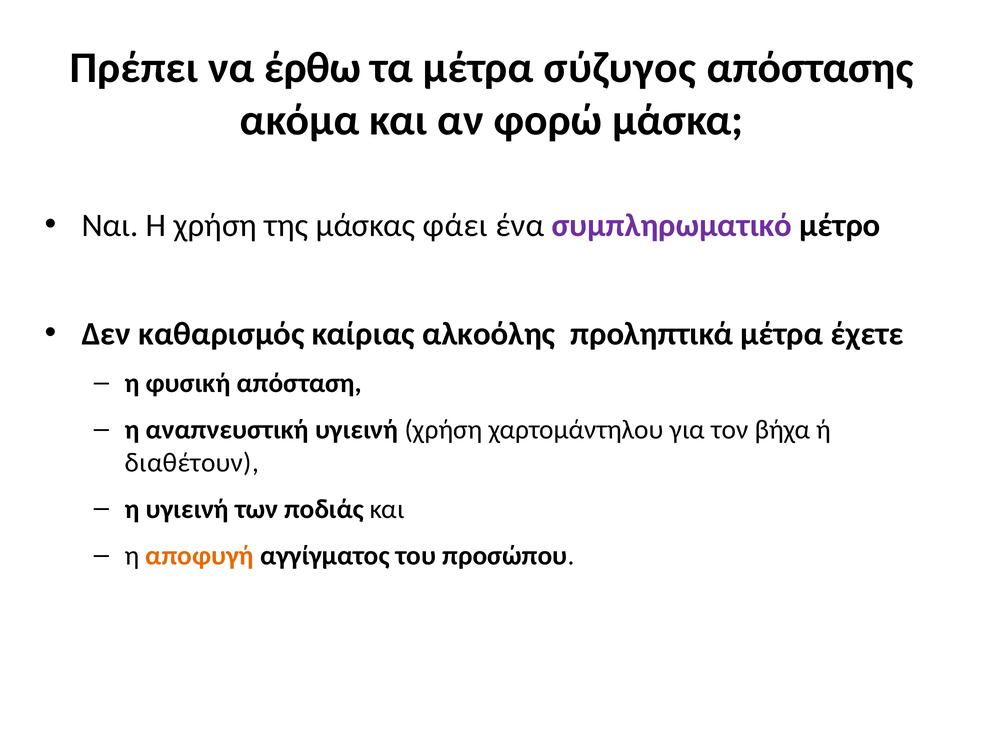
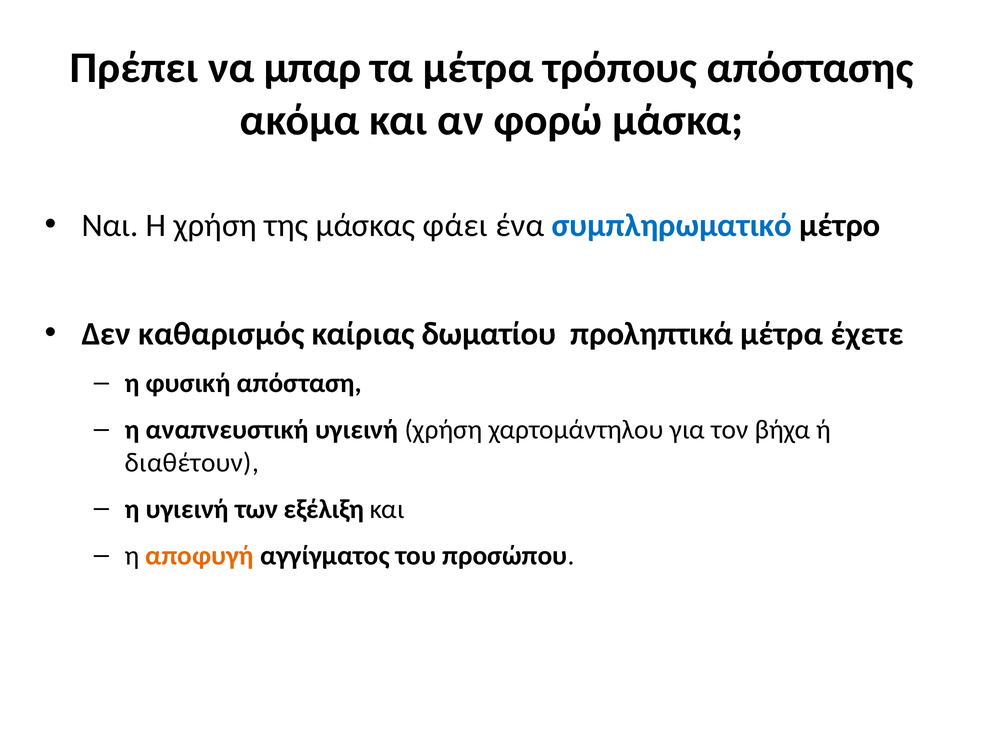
έρθω: έρθω -> μπαρ (313, 68)
σύζυγος: σύζυγος -> τρόπους (620, 68)
συμπληρωματικό colour: purple -> blue (672, 225)
αλκοόλης: αλκοόλης -> δωματίου (489, 334)
ποδιάς: ποδιάς -> εξέλιξη (324, 509)
